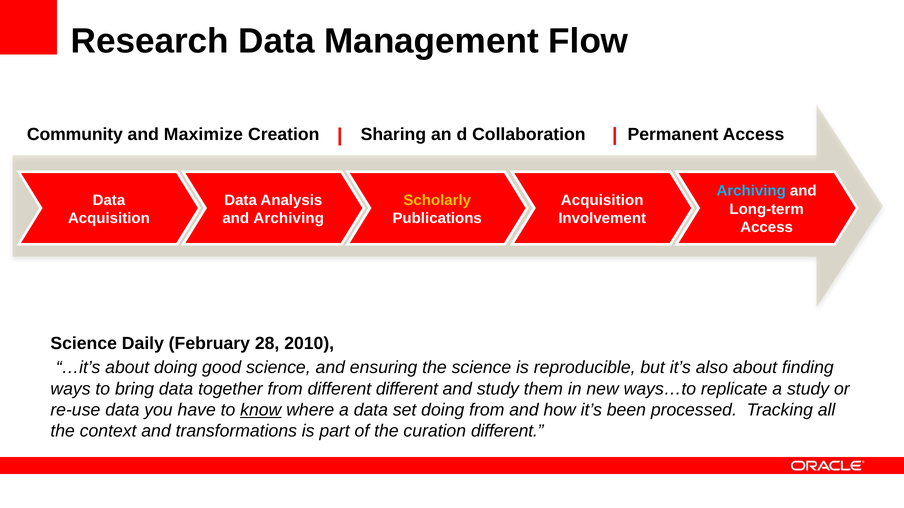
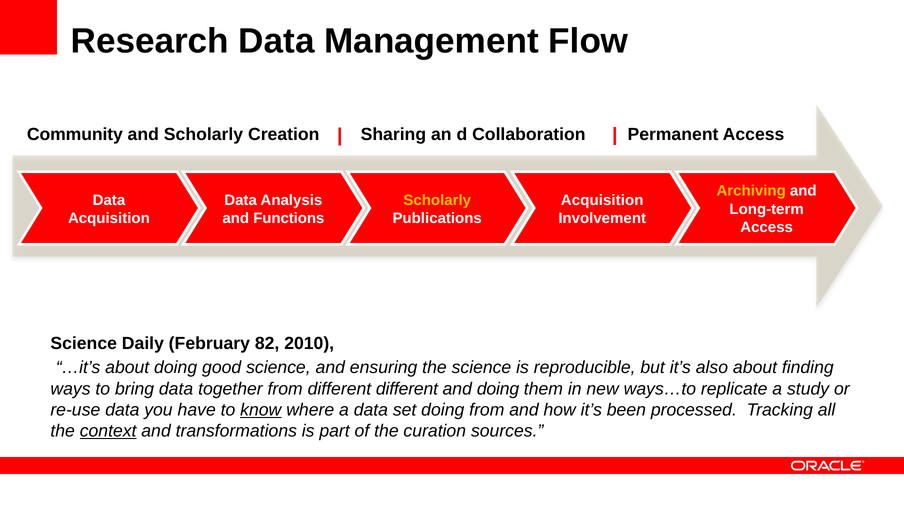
and Maximize: Maximize -> Scholarly (203, 134)
Archiving colour: light blue -> yellow (751, 191)
and Archiving: Archiving -> Functions (289, 218)
28: 28 -> 82 (267, 344)
and study: study -> doing (498, 389)
context underline: none -> present (108, 431)
curation different: different -> sources (507, 431)
